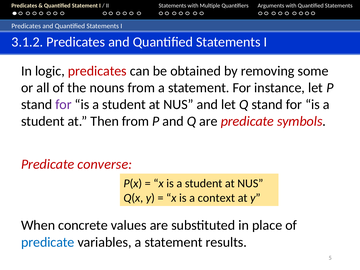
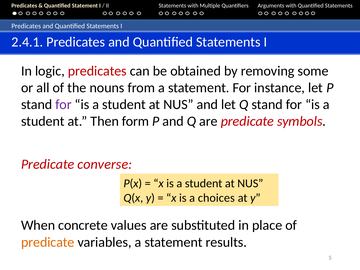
3.1.2: 3.1.2 -> 2.4.1 (27, 42)
Then from: from -> form (135, 121)
context: context -> choices (216, 198)
predicate colour: blue -> orange (48, 242)
